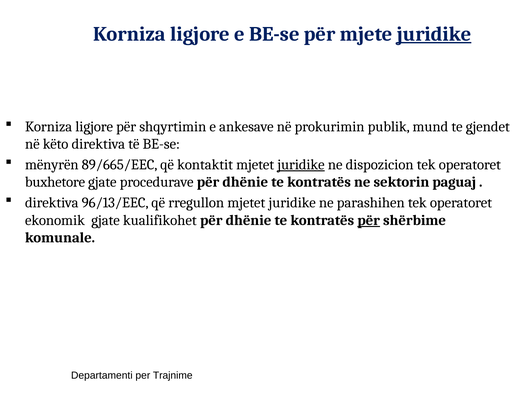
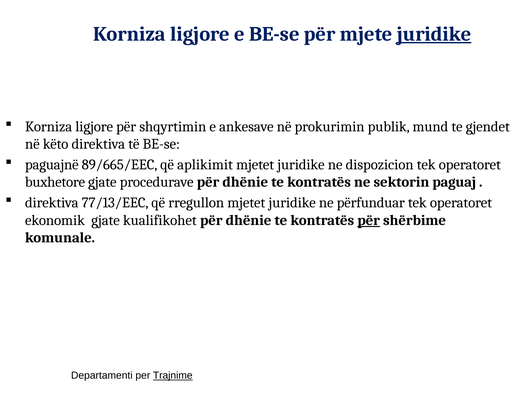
mënyrën: mënyrën -> paguajnë (52, 165)
kontaktit: kontaktit -> aplikimit (205, 165)
juridike underline: present -> none (301, 165)
96/13/EEC: 96/13/EEC -> 77/13/EEC (115, 203)
parashihen: parashihen -> përfunduar (371, 203)
Trajnime underline: none -> present (173, 376)
